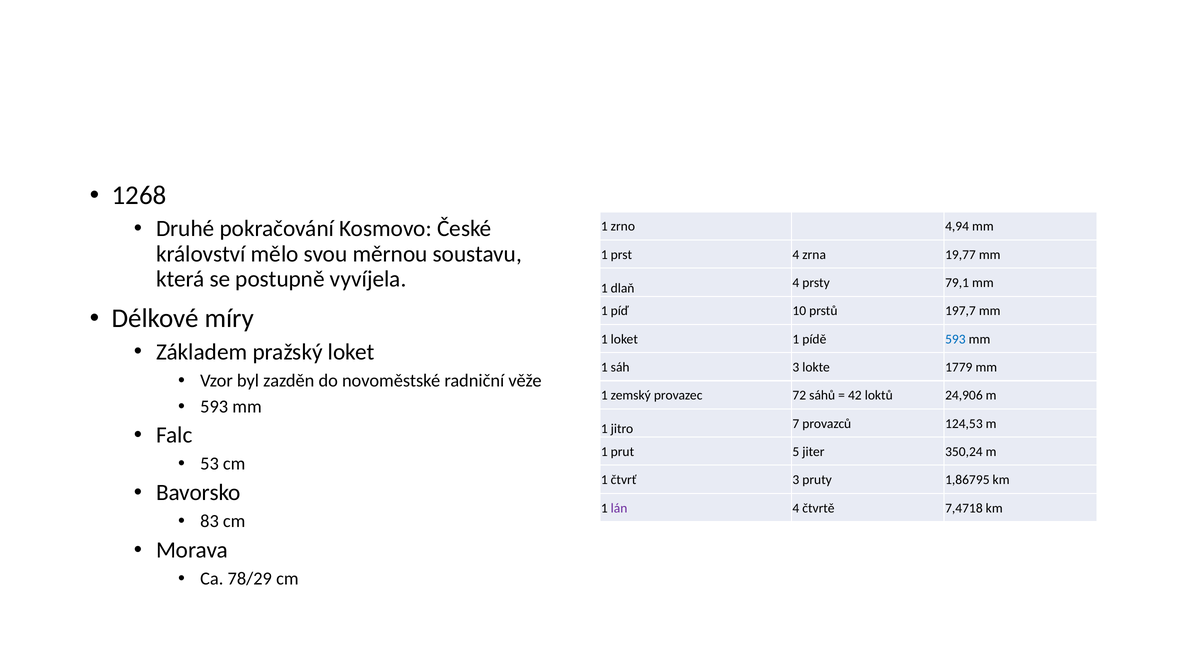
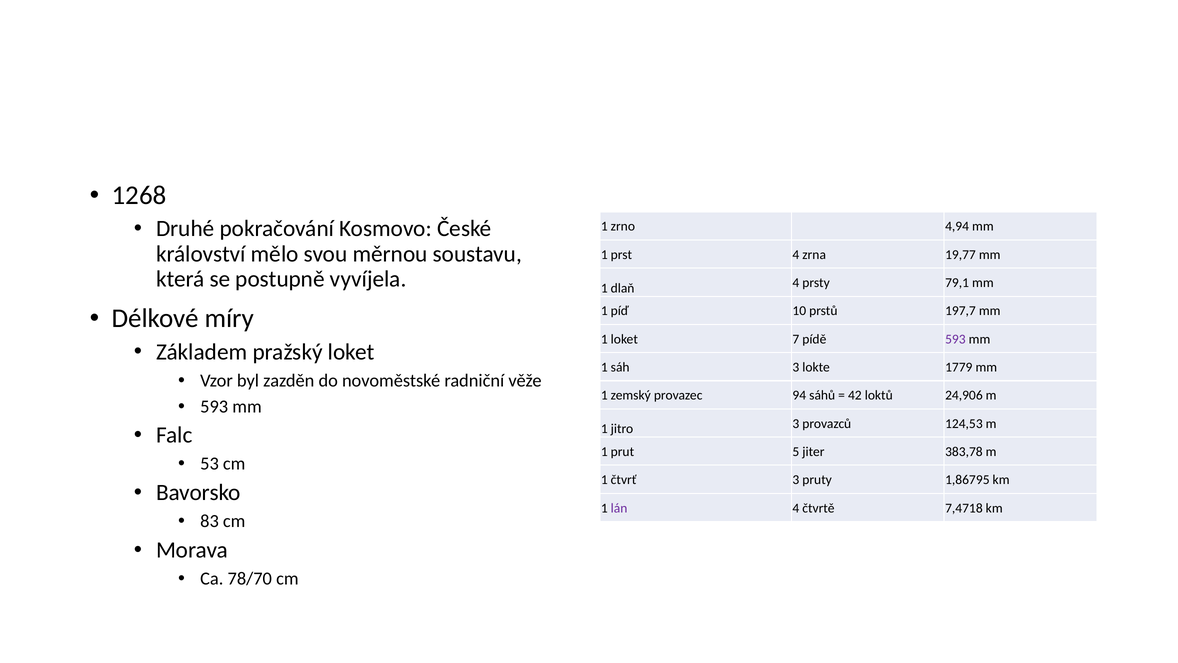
loket 1: 1 -> 7 (796, 339)
593 colour: blue -> purple (955, 339)
72: 72 -> 94 (799, 395)
jitro 7: 7 -> 3 (796, 423)
350,24: 350,24 -> 383,78 (964, 452)
78/29: 78/29 -> 78/70 (250, 578)
